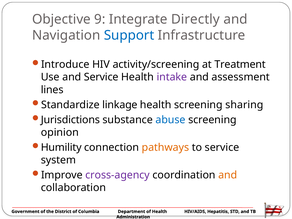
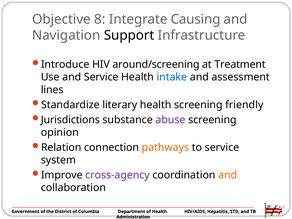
9: 9 -> 8 (100, 19)
Directly: Directly -> Causing (196, 19)
Support colour: blue -> black (129, 35)
activity/screening: activity/screening -> around/screening (156, 64)
intake colour: purple -> blue (172, 77)
linkage: linkage -> literary (120, 105)
sharing: sharing -> friendly (244, 105)
abuse colour: blue -> purple (171, 120)
Humility: Humility -> Relation (61, 147)
